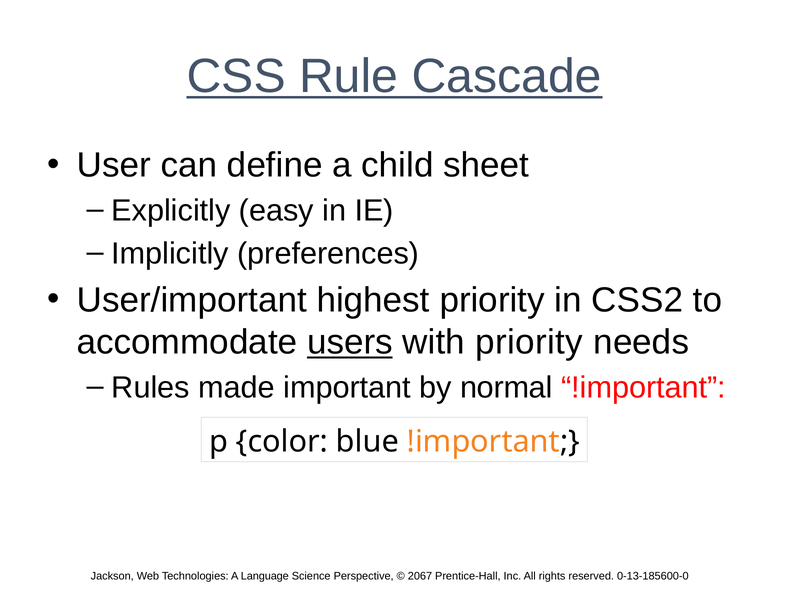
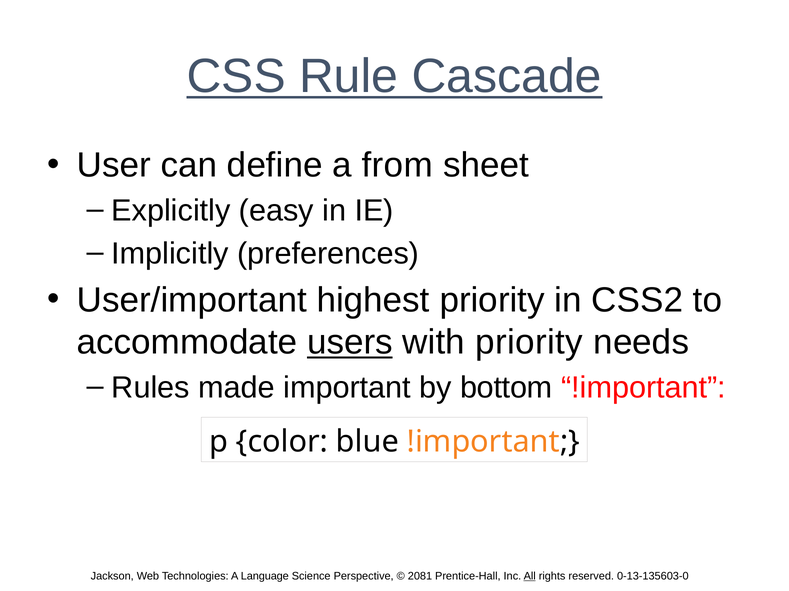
child: child -> from (397, 166)
normal: normal -> bottom (506, 388)
2067: 2067 -> 2081 (420, 577)
All underline: none -> present (530, 577)
0-13-185600-0: 0-13-185600-0 -> 0-13-135603-0 (653, 577)
